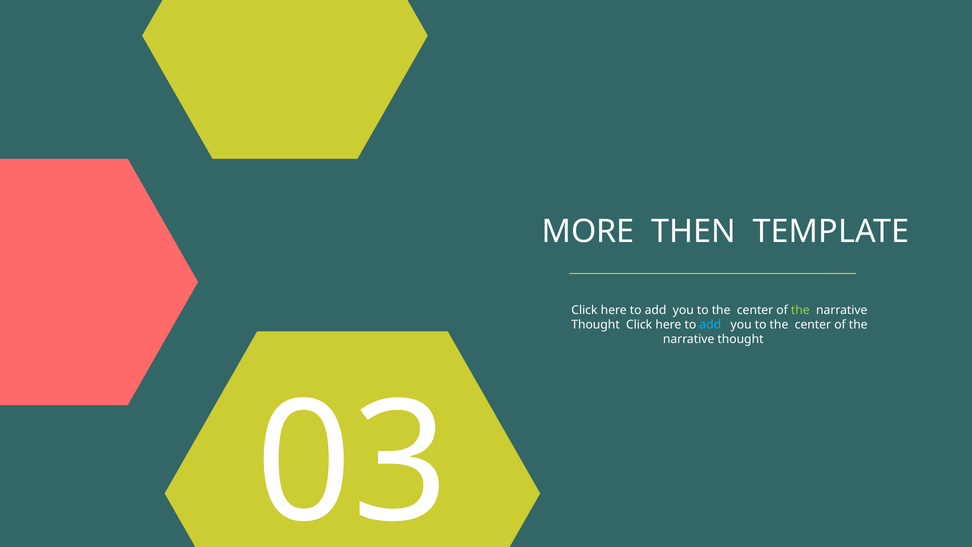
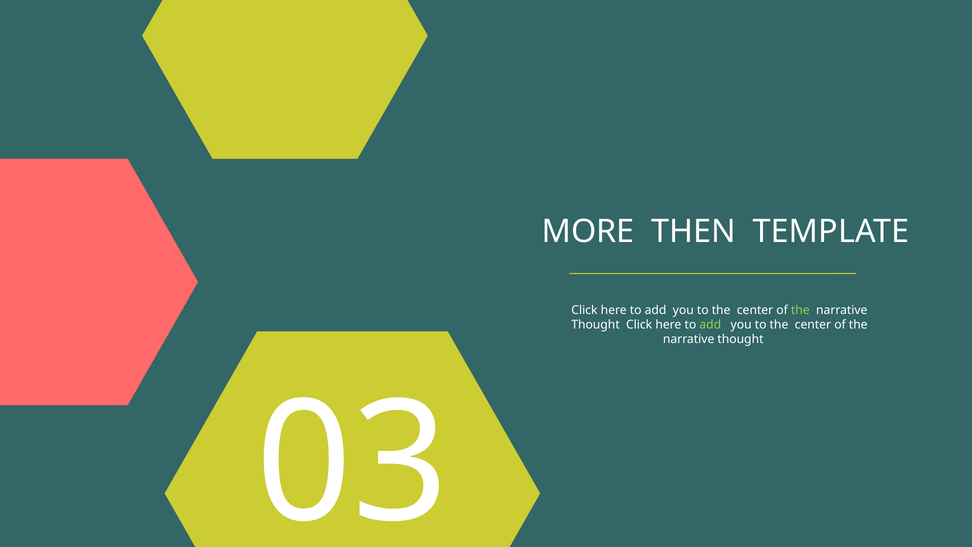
add colour: light blue -> light green (710, 325)
